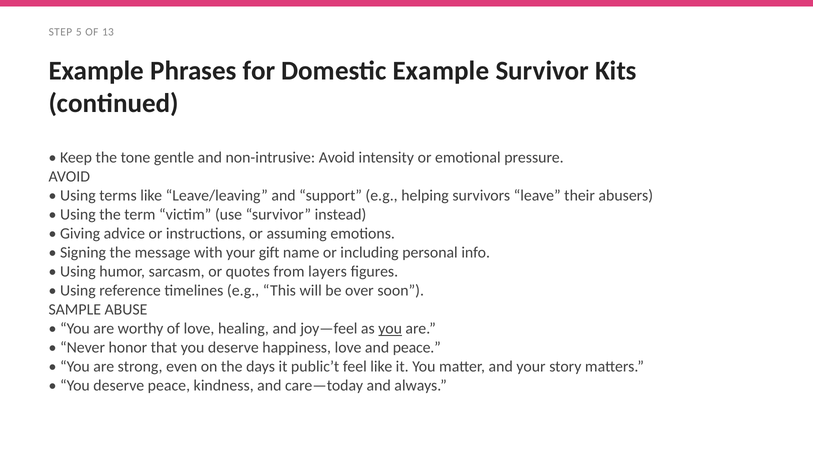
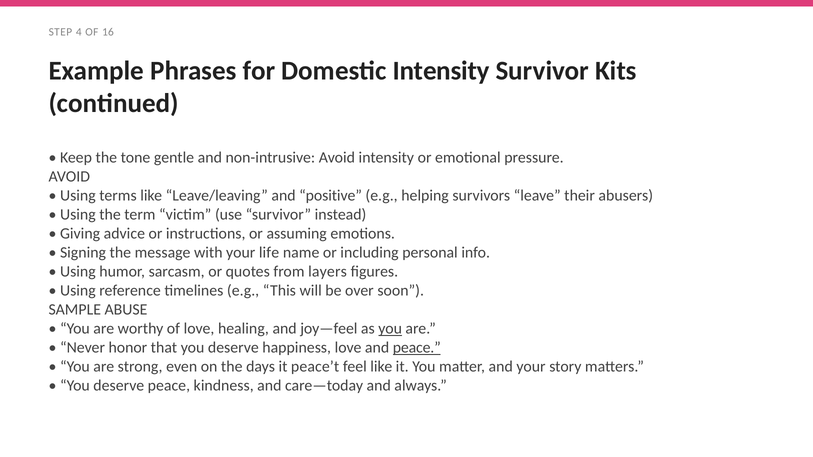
5: 5 -> 4 (79, 32)
13: 13 -> 16 (108, 32)
Domestic Example: Example -> Intensity (441, 71)
support: support -> positive (331, 196)
gift: gift -> life (269, 253)
peace underline: none -> present (417, 348)
public’t: public’t -> peace’t (315, 367)
